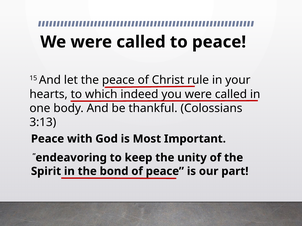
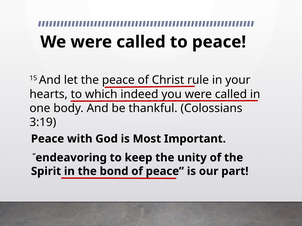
3:13: 3:13 -> 3:19 (43, 123)
